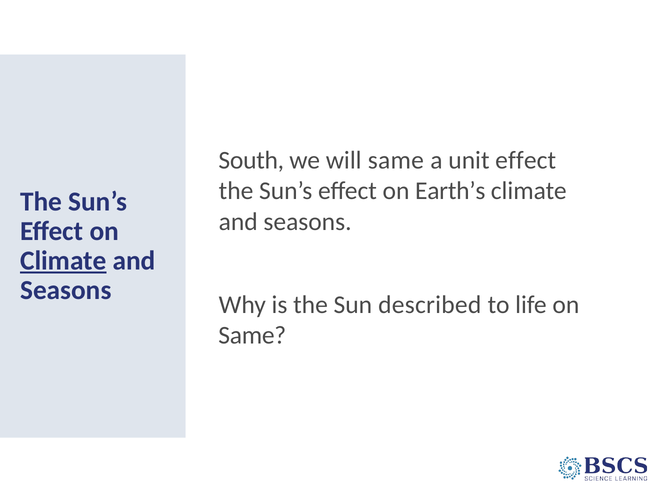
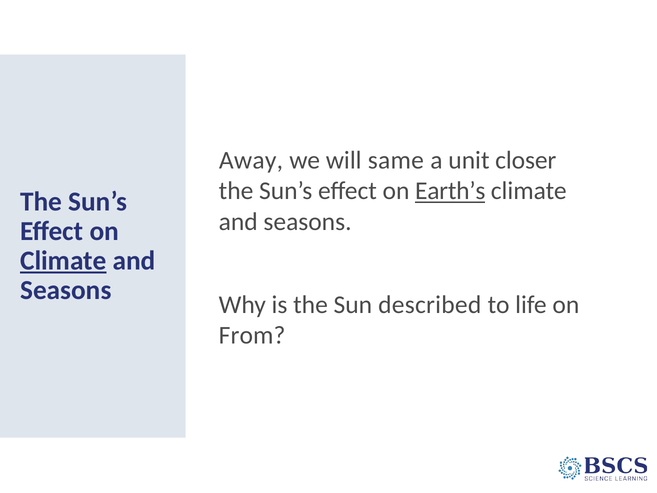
South: South -> Away (251, 160)
unit effect: effect -> closer (526, 160)
Earth’s underline: none -> present (450, 191)
Same: Same -> From (252, 335)
